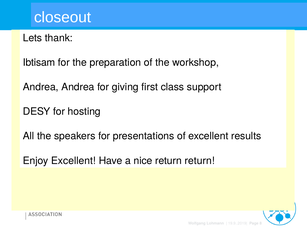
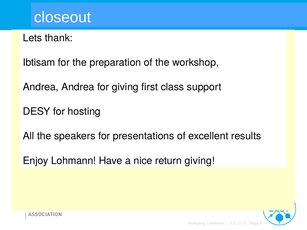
Enjoy Excellent: Excellent -> Lohmann (74, 161)
return return: return -> giving (200, 161)
